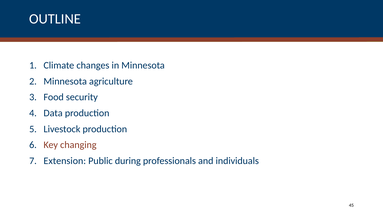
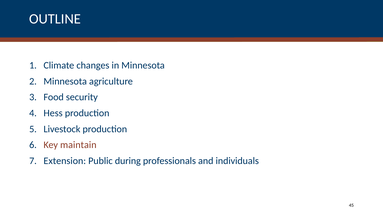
Data: Data -> Hess (53, 113)
changing: changing -> maintain (78, 145)
